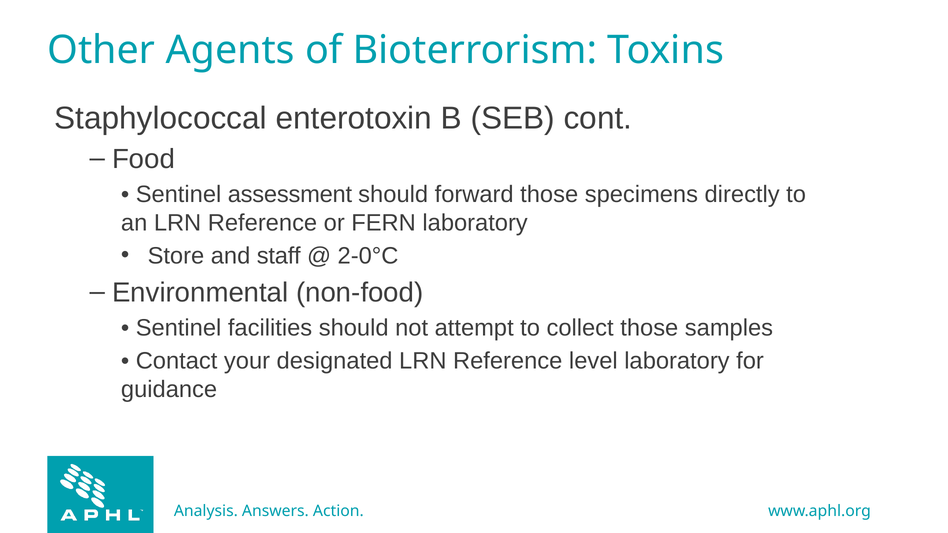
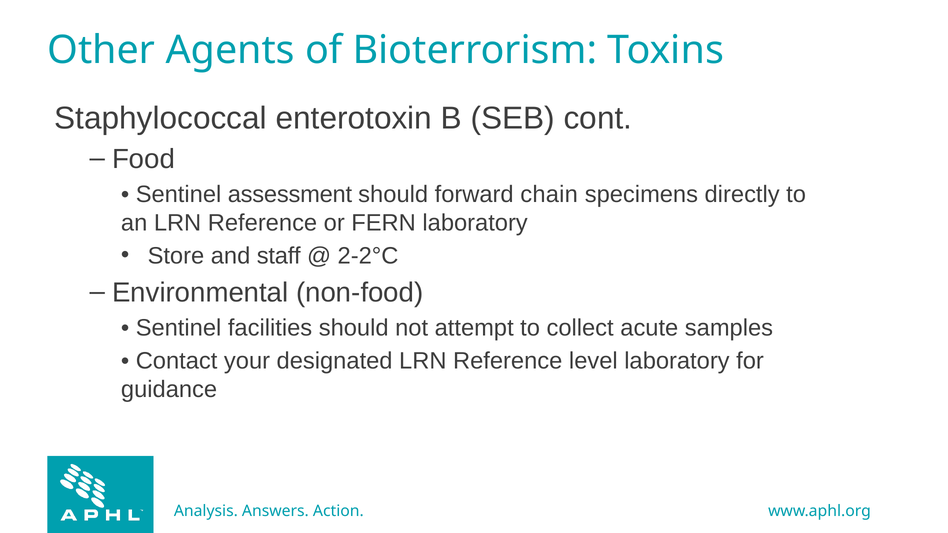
forward those: those -> chain (549, 194)
2-0°C: 2-0°C -> 2-2°C (368, 256)
collect those: those -> acute (649, 328)
